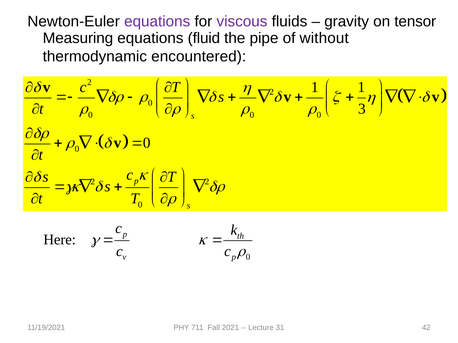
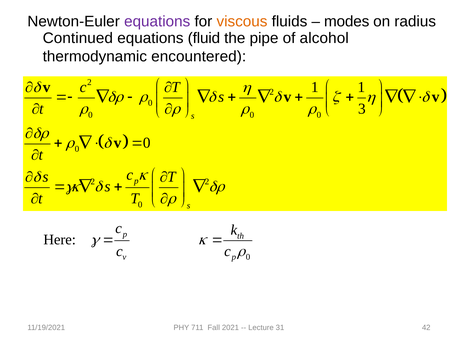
viscous colour: purple -> orange (242, 22)
gravity: gravity -> modes (347, 22)
tensor: tensor -> radius (415, 22)
Measuring: Measuring -> Continued (78, 38)
without: without -> alcohol (324, 38)
